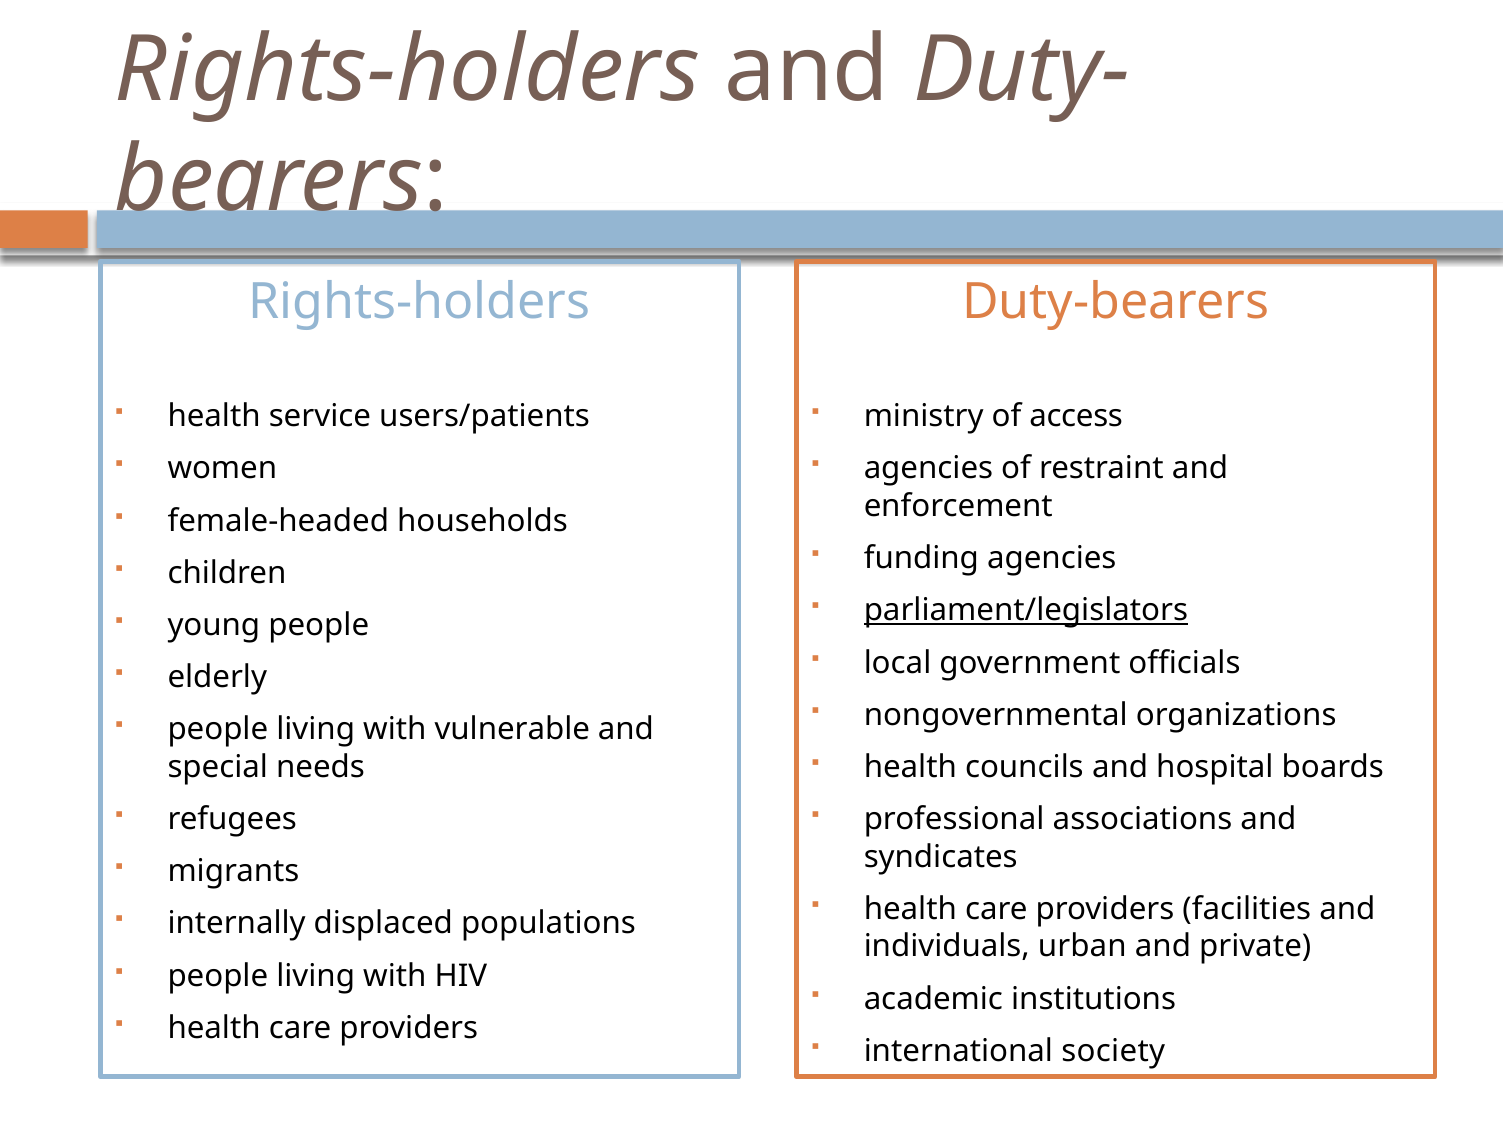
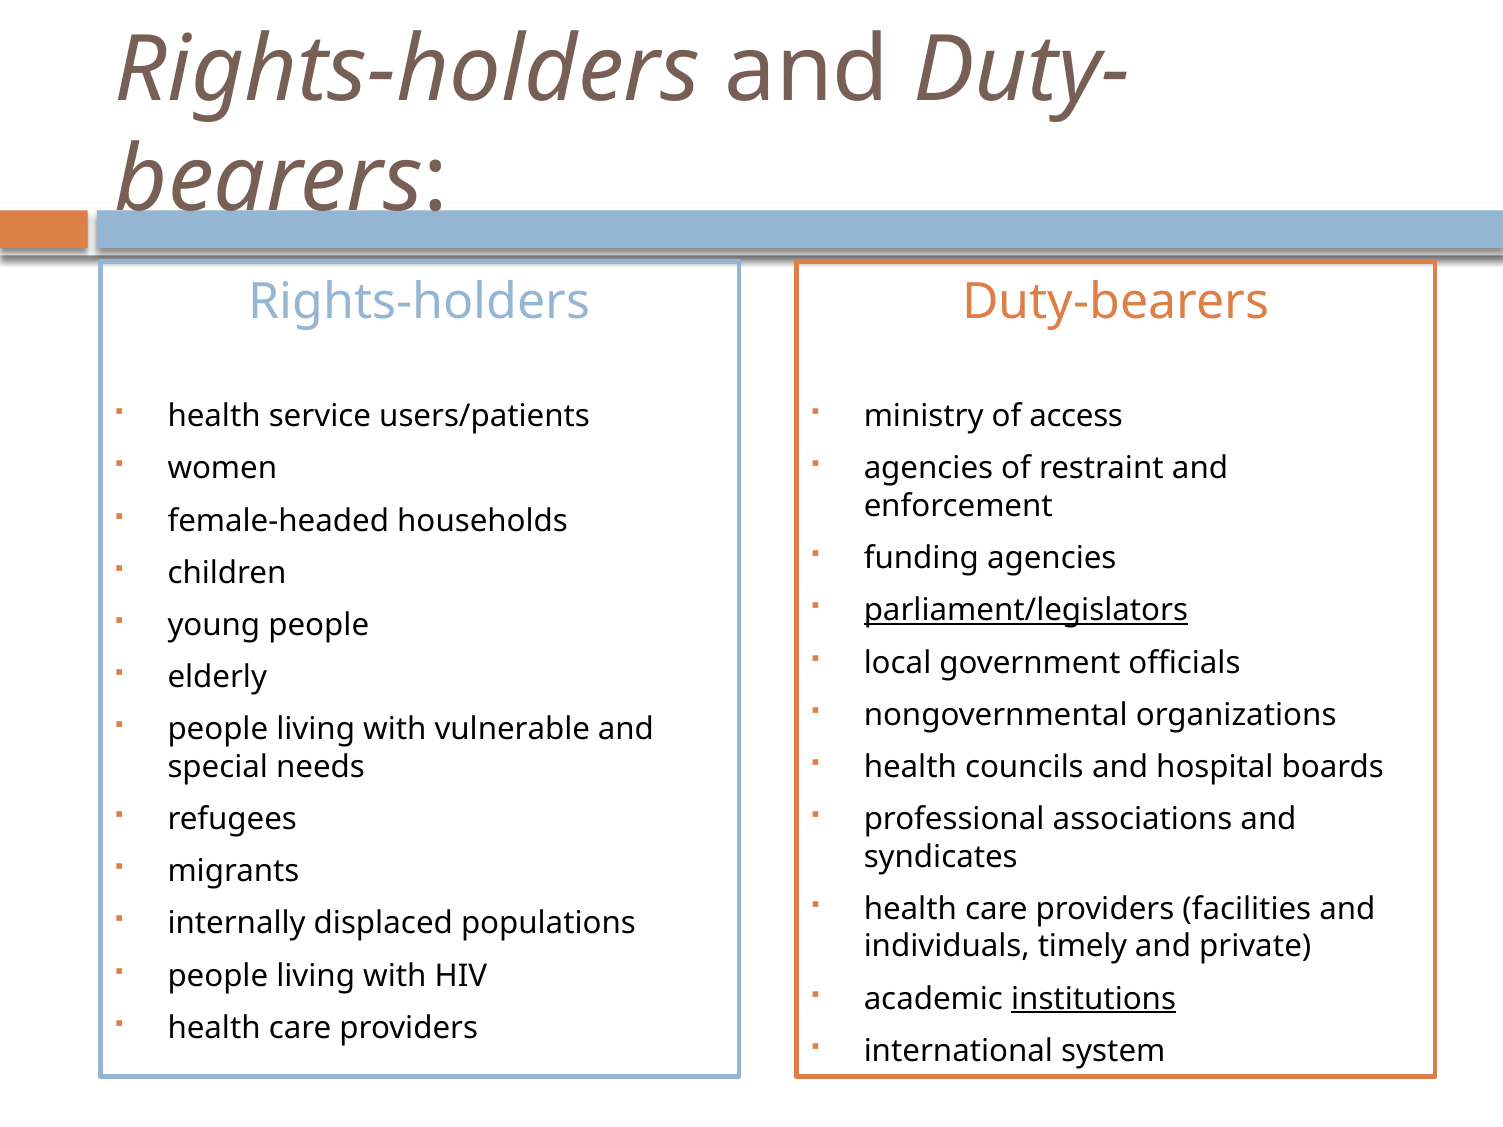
urban: urban -> timely (1082, 947)
institutions underline: none -> present (1094, 999)
society: society -> system (1113, 1051)
